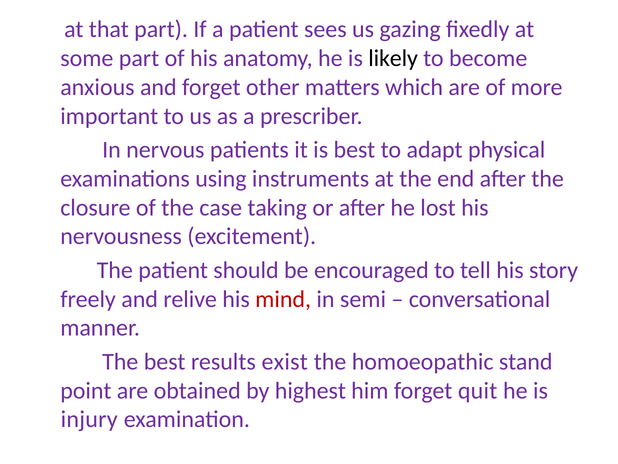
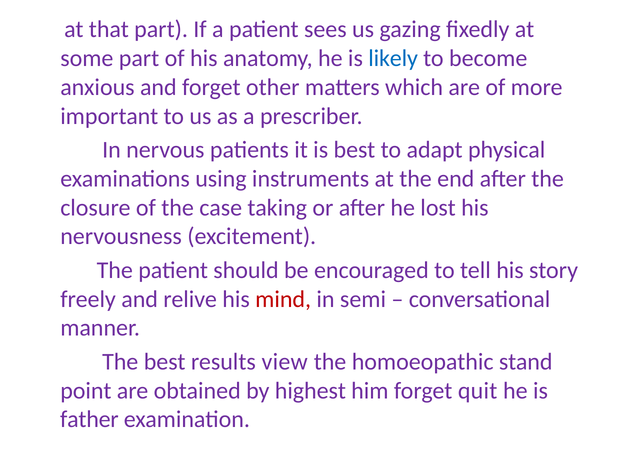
likely colour: black -> blue (393, 58)
exist: exist -> view (285, 361)
injury: injury -> father (89, 419)
